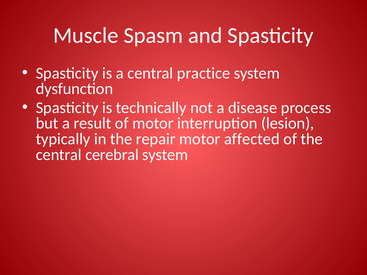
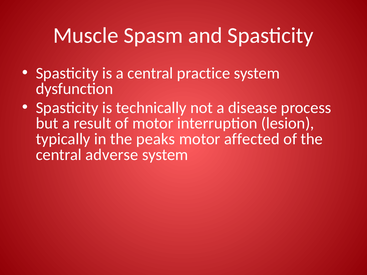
repair: repair -> peaks (156, 139)
cerebral: cerebral -> adverse (112, 155)
